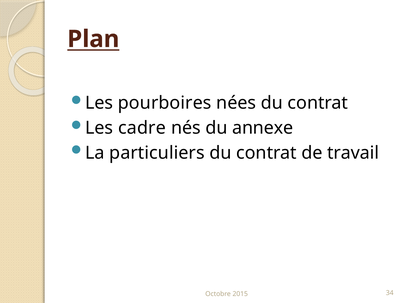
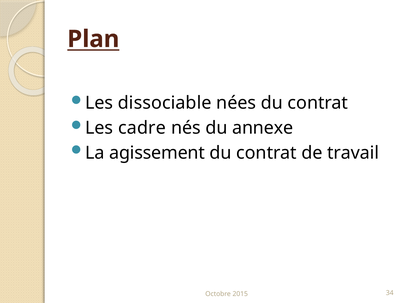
pourboires: pourboires -> dissociable (165, 103)
particuliers: particuliers -> agissement (157, 152)
